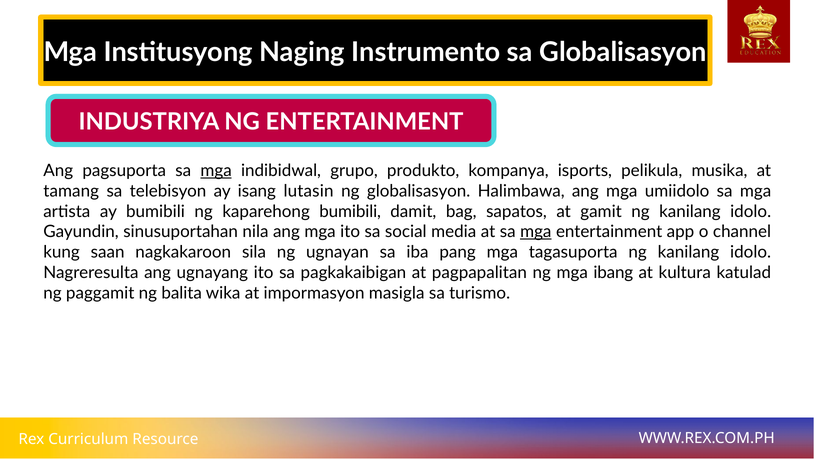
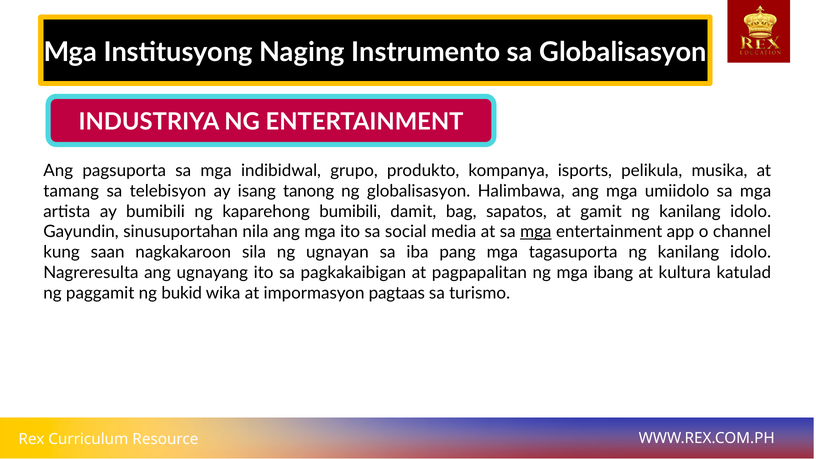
mga underline: present -> none (216, 171)
lutasin: lutasin -> tanong (309, 191)
balita: balita -> bukid (182, 293)
masigla: masigla -> pagtaas (397, 293)
